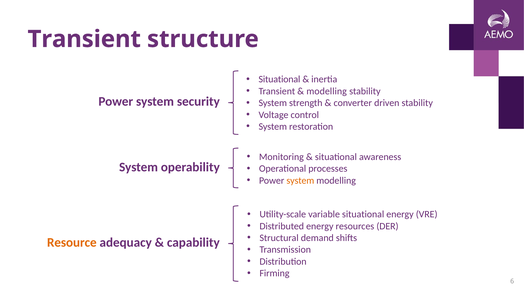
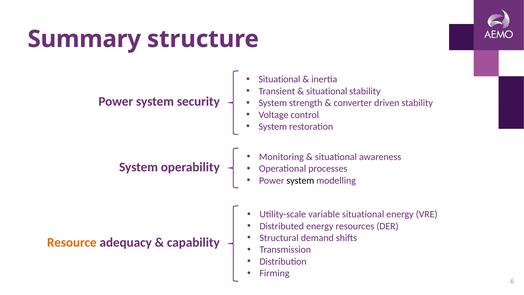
Transient: Transient -> Summary (84, 39)
modelling: modelling -> situational (327, 91)
system colour: orange -> black (300, 180)
